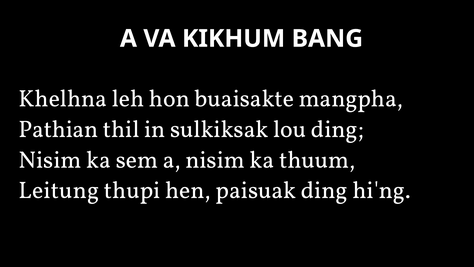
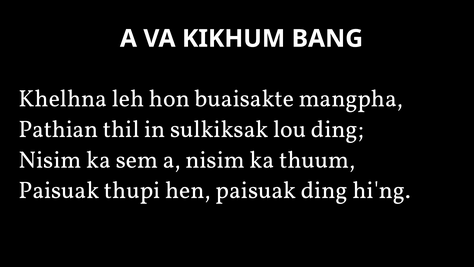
Leitung: Leitung -> Paisuak (59, 190)
